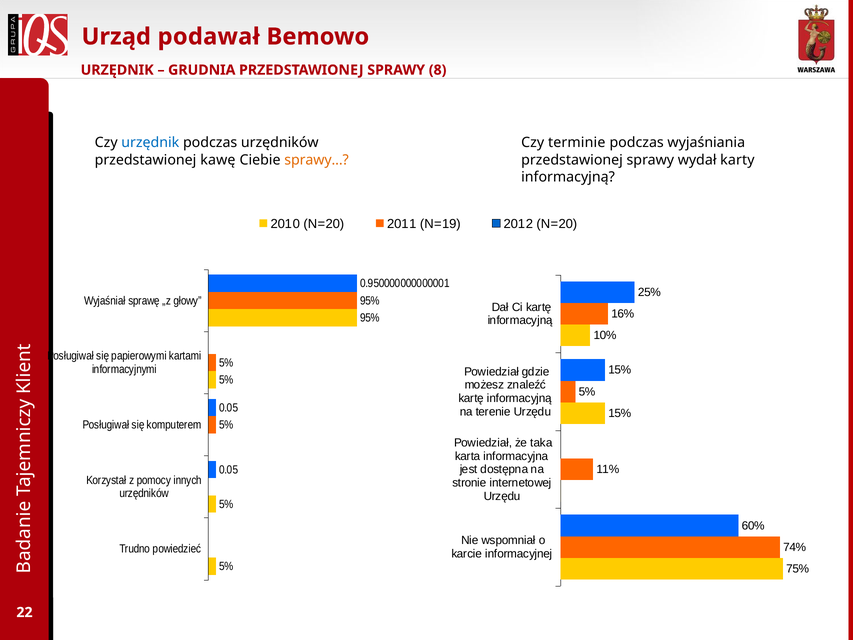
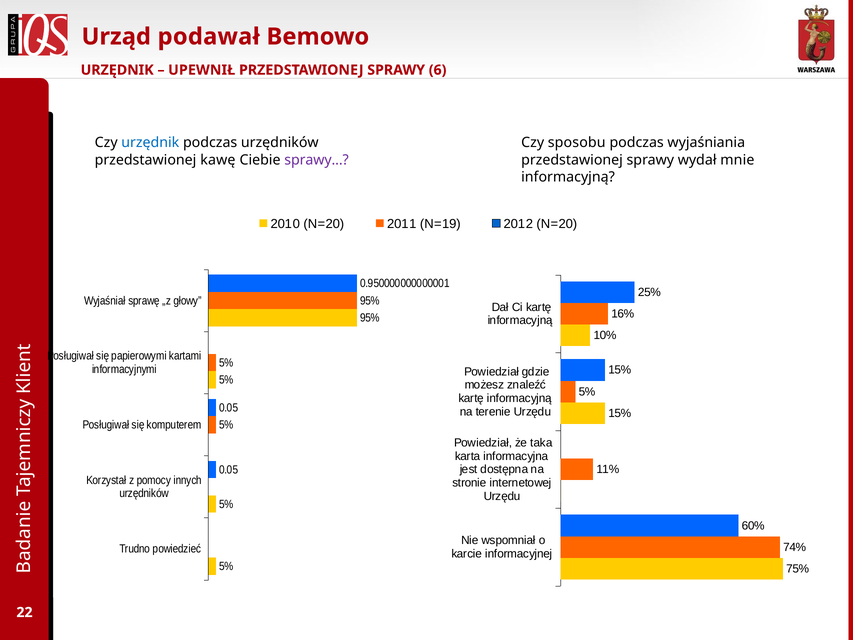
GRUDNIA: GRUDNIA -> UPEWNIŁ (202, 70)
8: 8 -> 6 (438, 70)
terminie: terminie -> sposobu (577, 143)
sprawy colour: orange -> purple (317, 160)
karty: karty -> mnie (737, 160)
